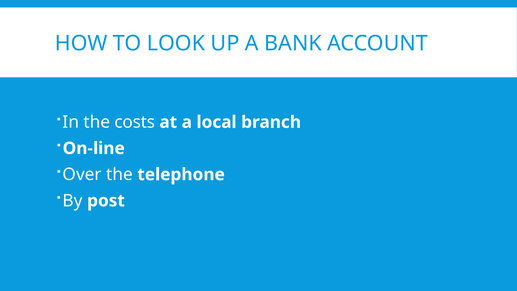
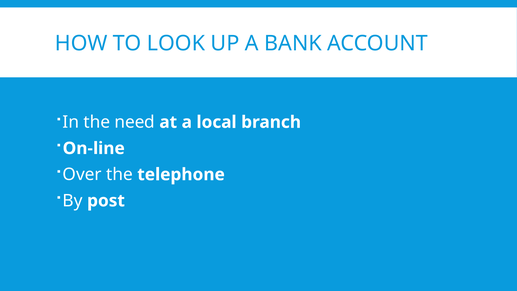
costs: costs -> need (135, 122)
